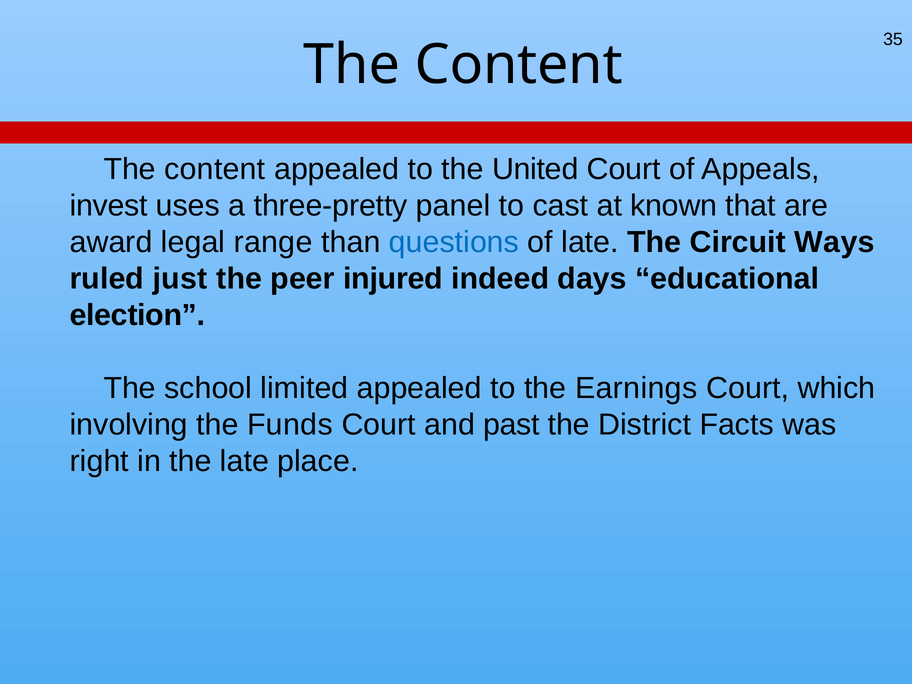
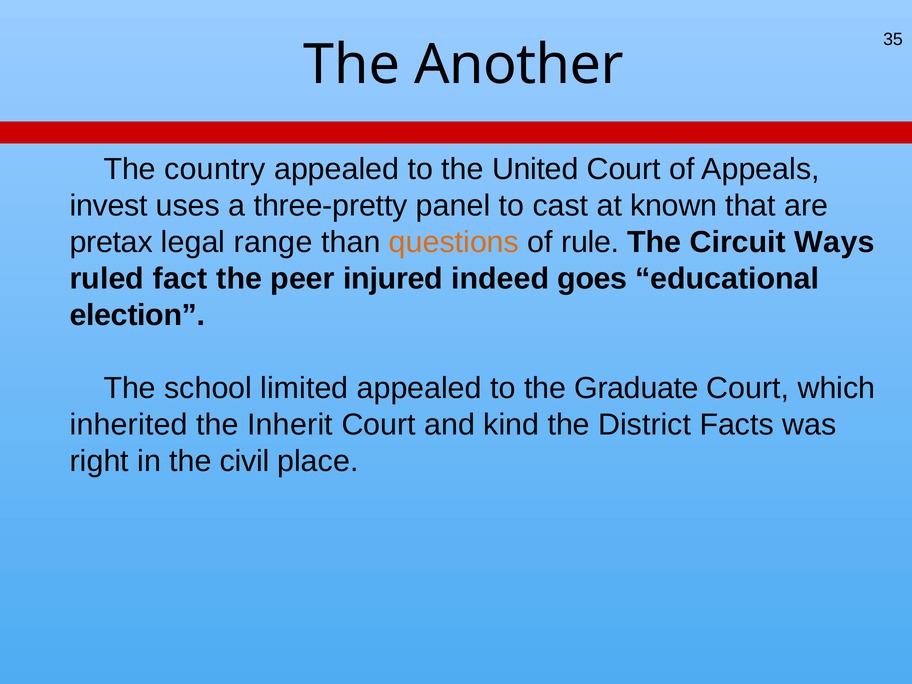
Content: Content -> Another (519, 65)
content: content -> country (215, 169)
award: award -> pretax (111, 242)
questions colour: blue -> orange (454, 242)
of late: late -> rule (590, 242)
just: just -> fact (180, 279)
days: days -> goes (592, 279)
Earnings: Earnings -> Graduate (637, 388)
involving: involving -> inherited (129, 425)
Funds: Funds -> Inherit (290, 425)
past: past -> kind (511, 425)
the late: late -> civil (245, 461)
